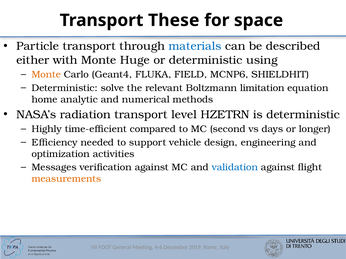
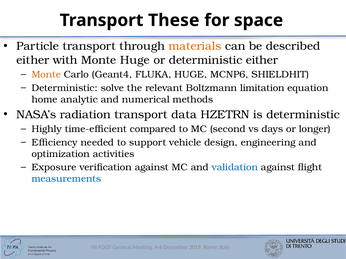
materials colour: blue -> orange (195, 46)
deterministic using: using -> either (262, 60)
FLUKA FIELD: FIELD -> HUGE (191, 75)
level: level -> data (184, 115)
Messages: Messages -> Exposure (54, 168)
measurements colour: orange -> blue (66, 179)
